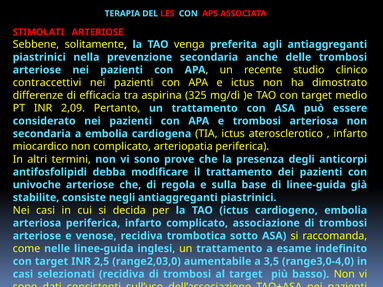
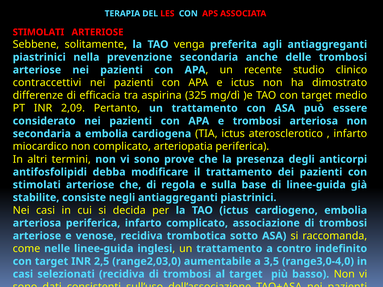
univoche: univoche -> stimolati (37, 185)
esame: esame -> contro (294, 249)
